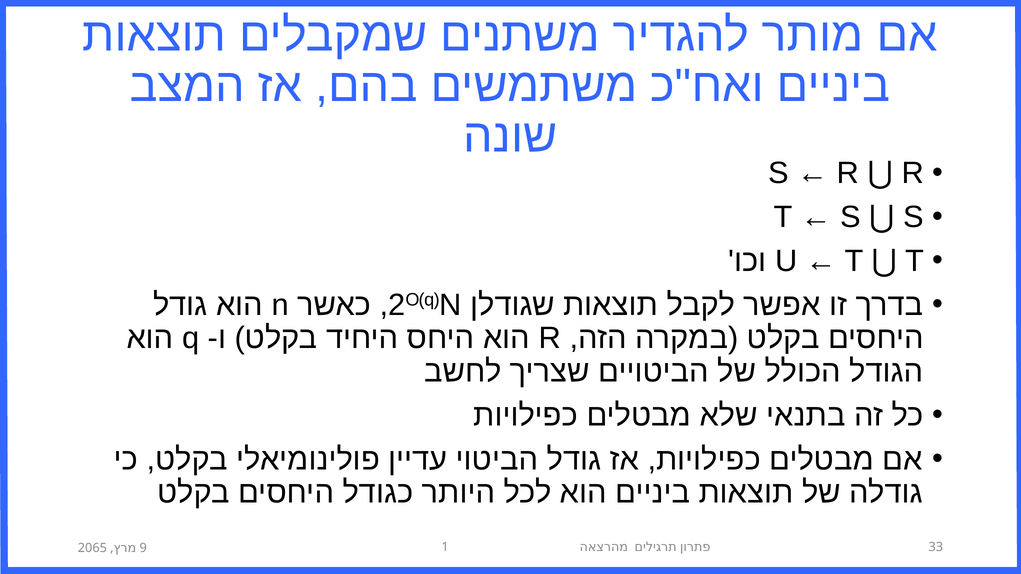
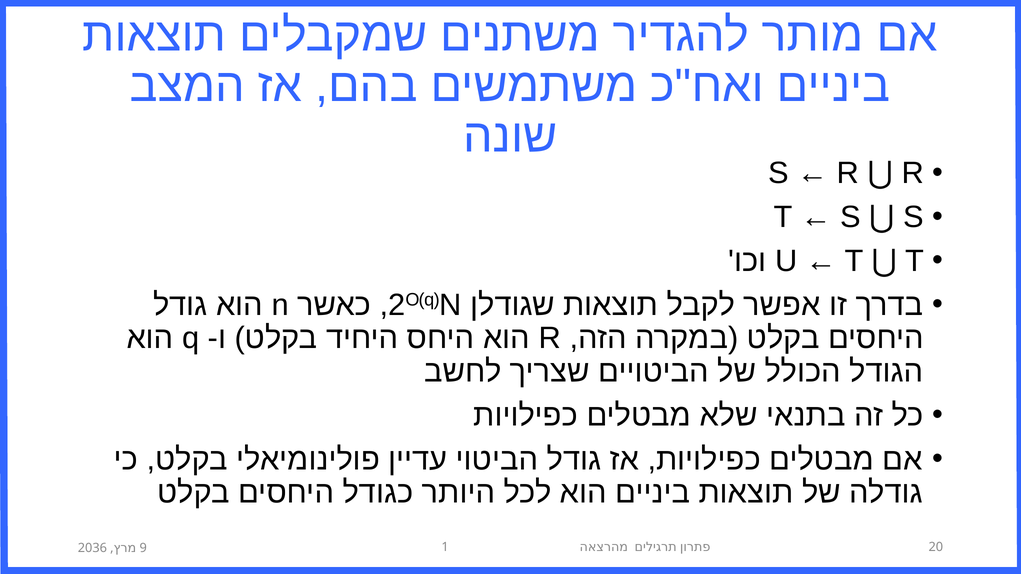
33: 33 -> 20 (936, 547)
2065: 2065 -> 2036 (92, 548)
